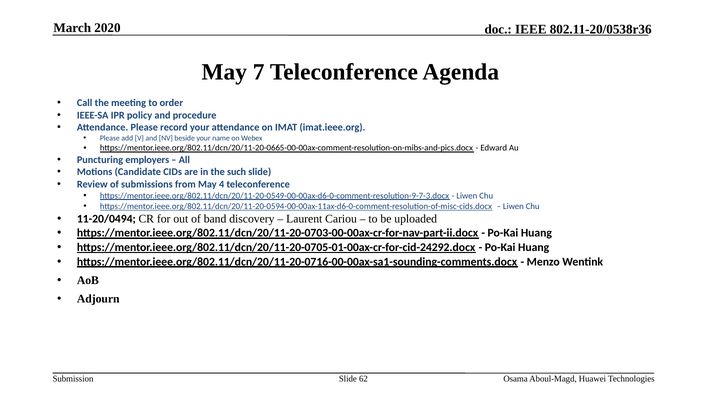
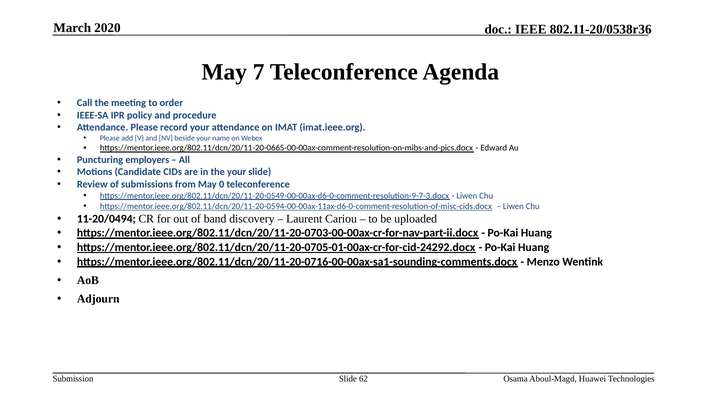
the such: such -> your (237, 172)
4: 4 -> 0 (222, 184)
